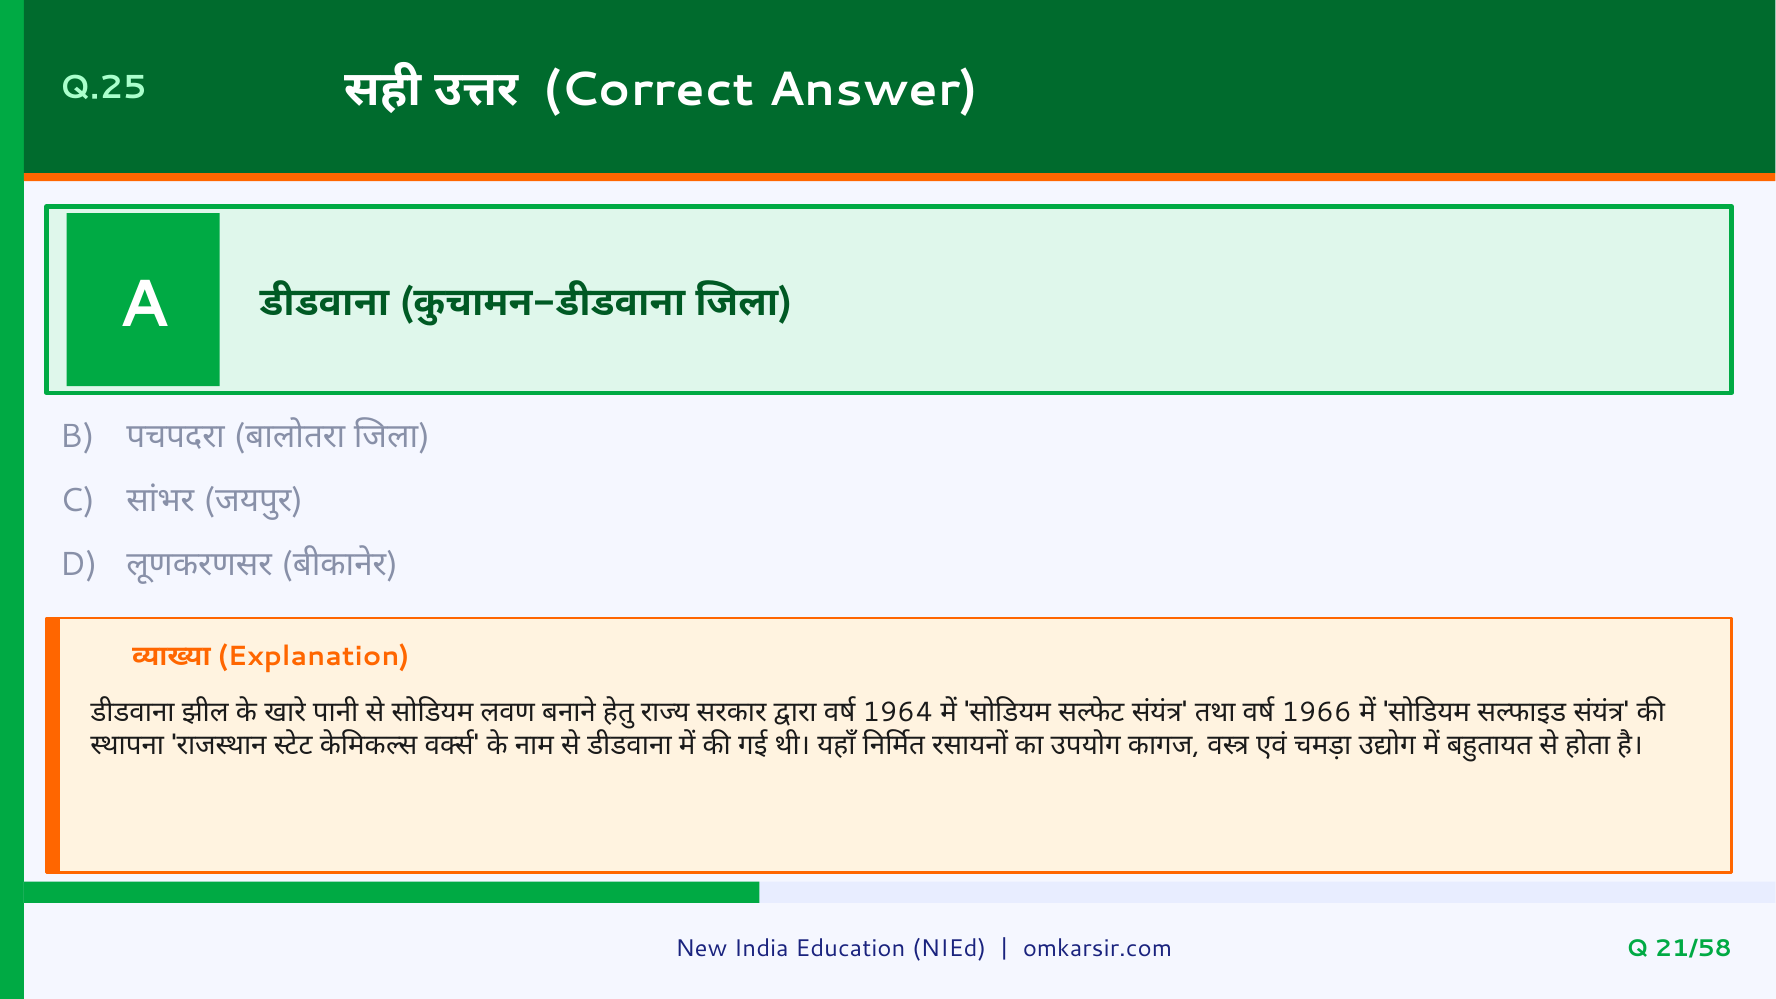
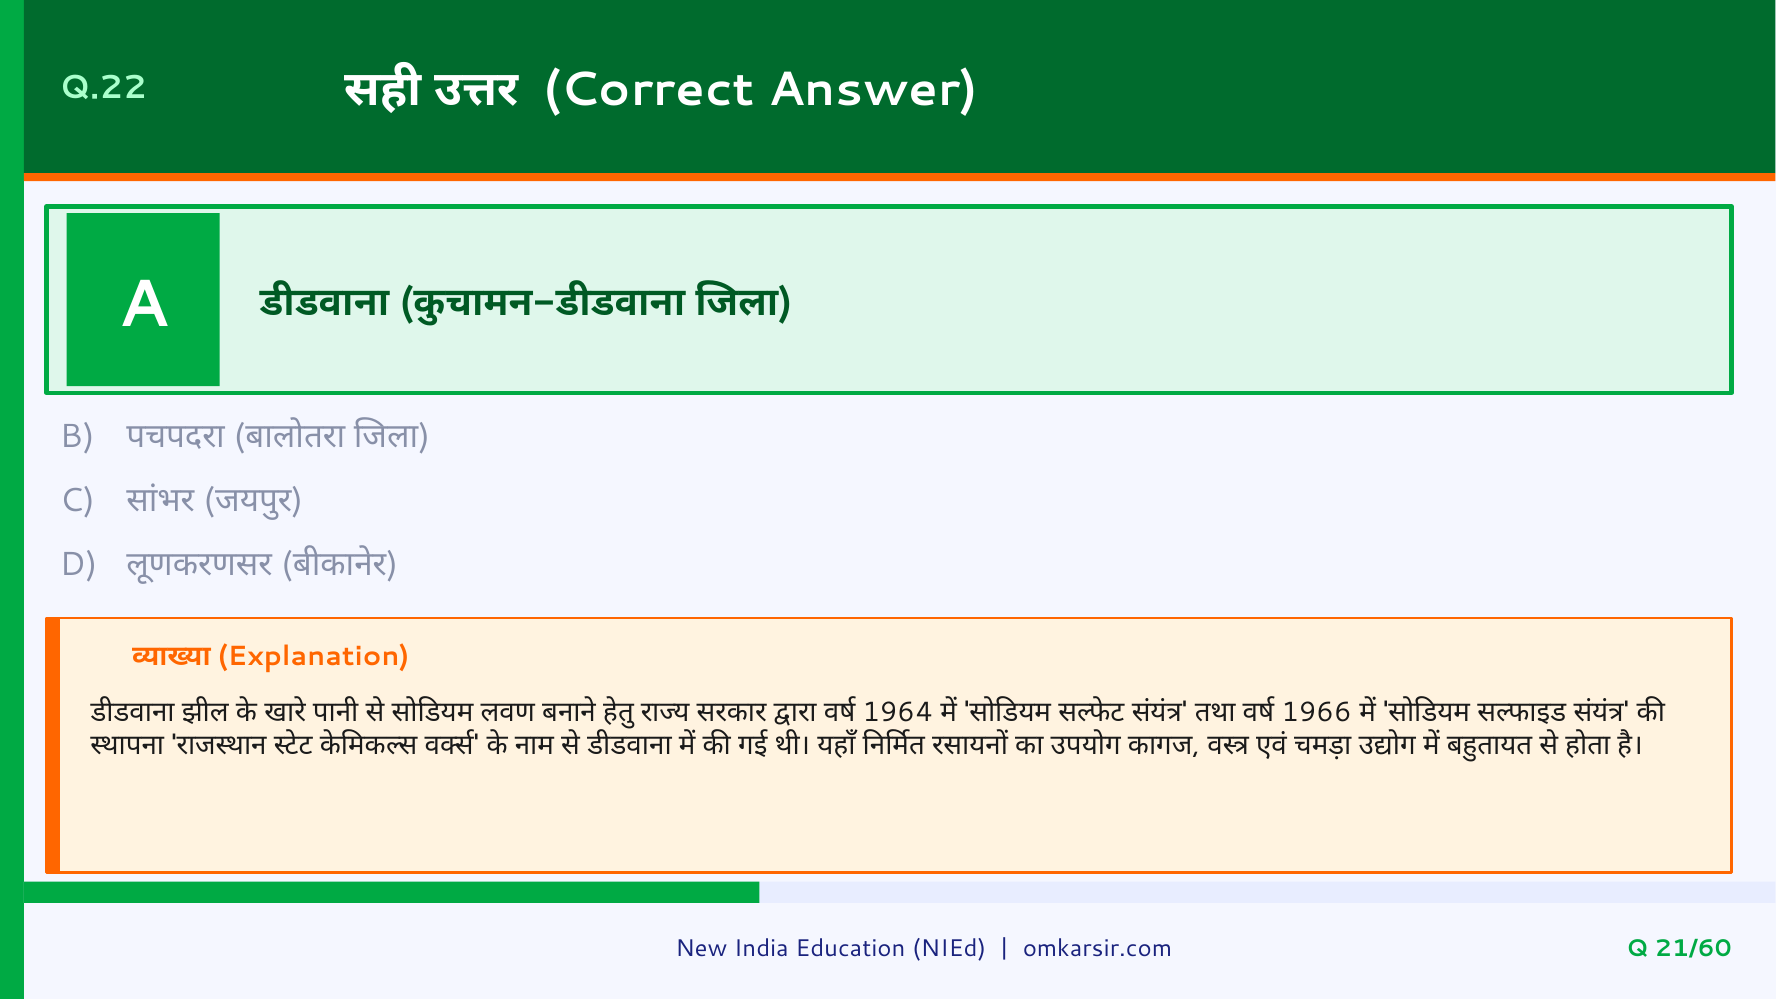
Q.25: Q.25 -> Q.22 (103, 88)
21/58: 21/58 -> 21/60 (1693, 949)
